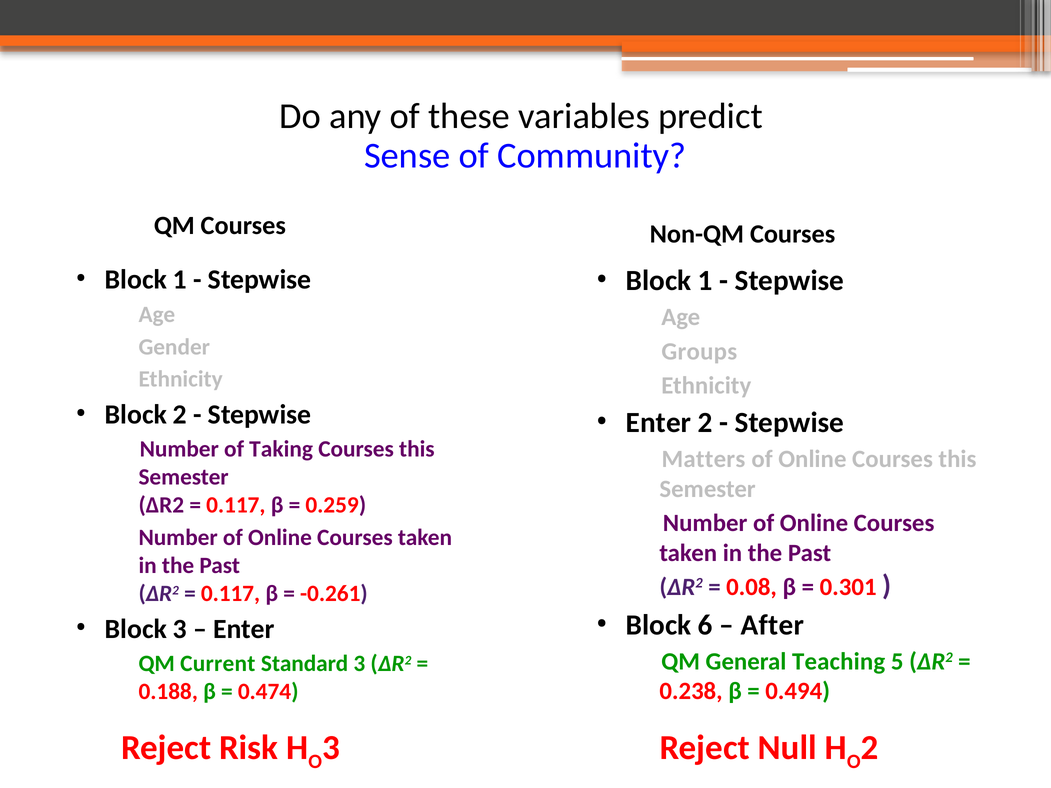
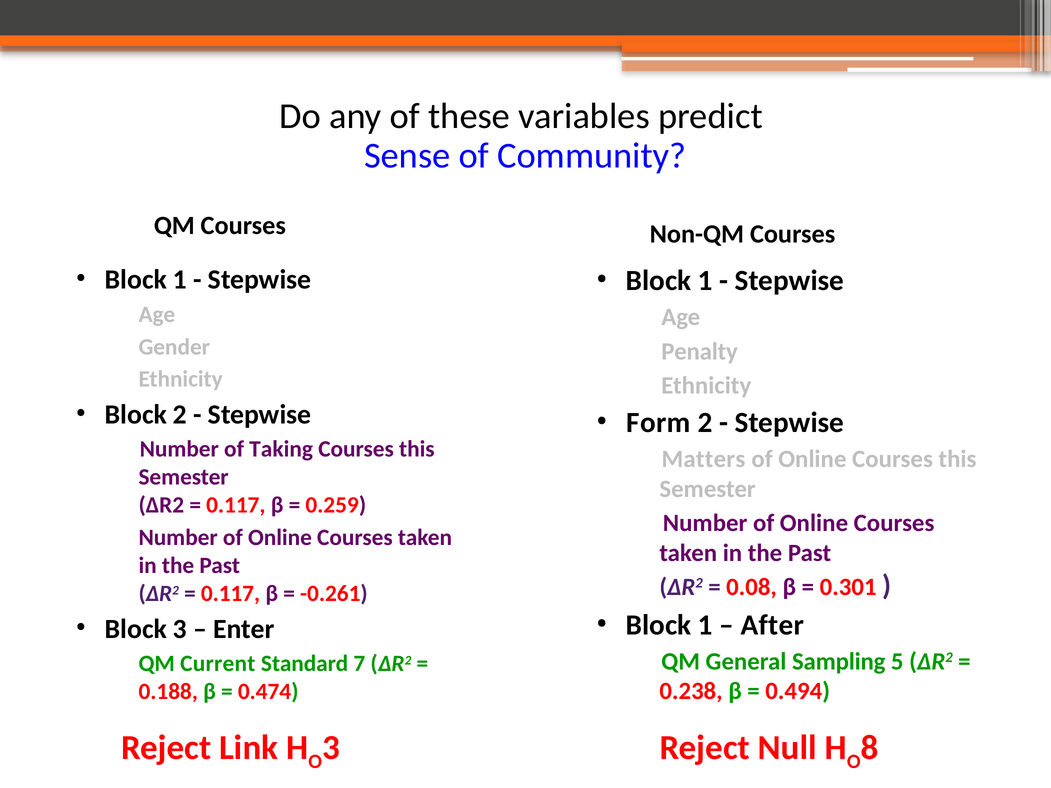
Groups: Groups -> Penalty (700, 352)
Enter: Enter -> Form (658, 423)
6: 6 -> 1 (705, 625)
Teaching: Teaching -> Sampling (839, 662)
Standard 3: 3 -> 7 (359, 664)
Risk: Risk -> Link (249, 748)
2: 2 -> 8 (869, 748)
